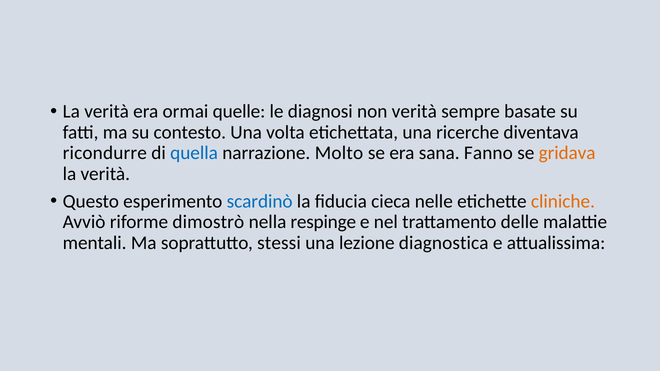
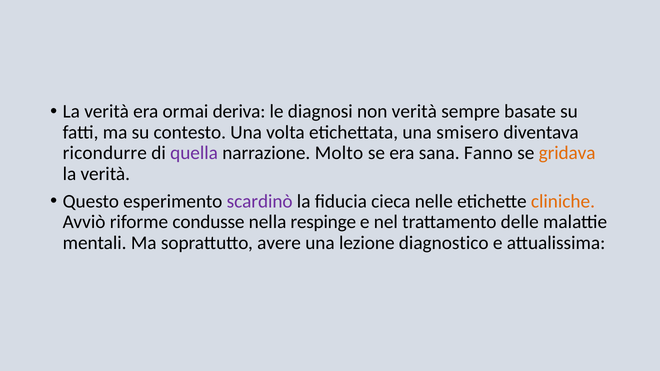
quelle: quelle -> deriva (239, 112)
ricerche: ricerche -> smisero (468, 132)
quella colour: blue -> purple (194, 153)
scardinò colour: blue -> purple (260, 201)
dimostrò: dimostrò -> condusse (208, 222)
stessi: stessi -> avere (279, 243)
diagnostica: diagnostica -> diagnostico (444, 243)
